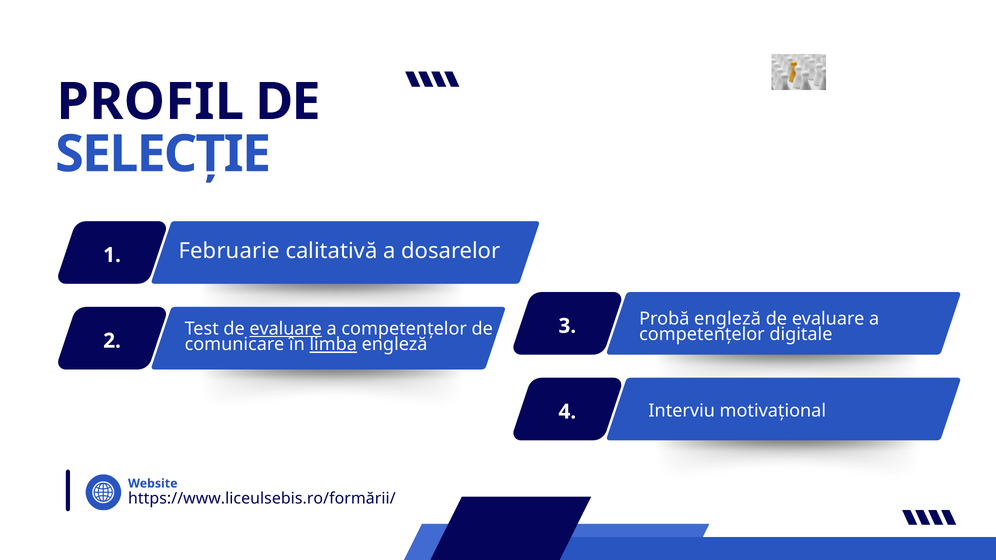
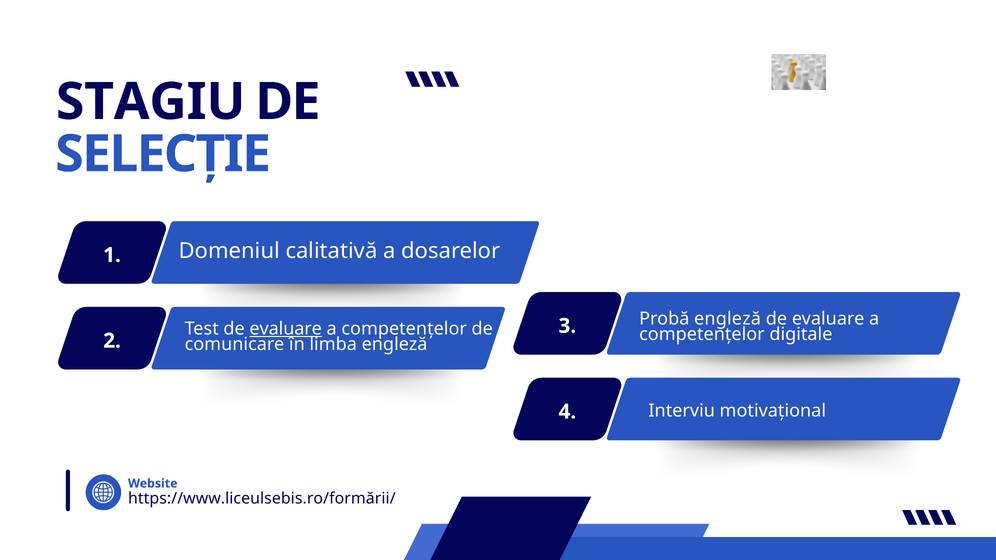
PROFIL: PROFIL -> STAGIU (151, 102)
Februarie: Februarie -> Domeniul (229, 251)
limba underline: present -> none (333, 345)
